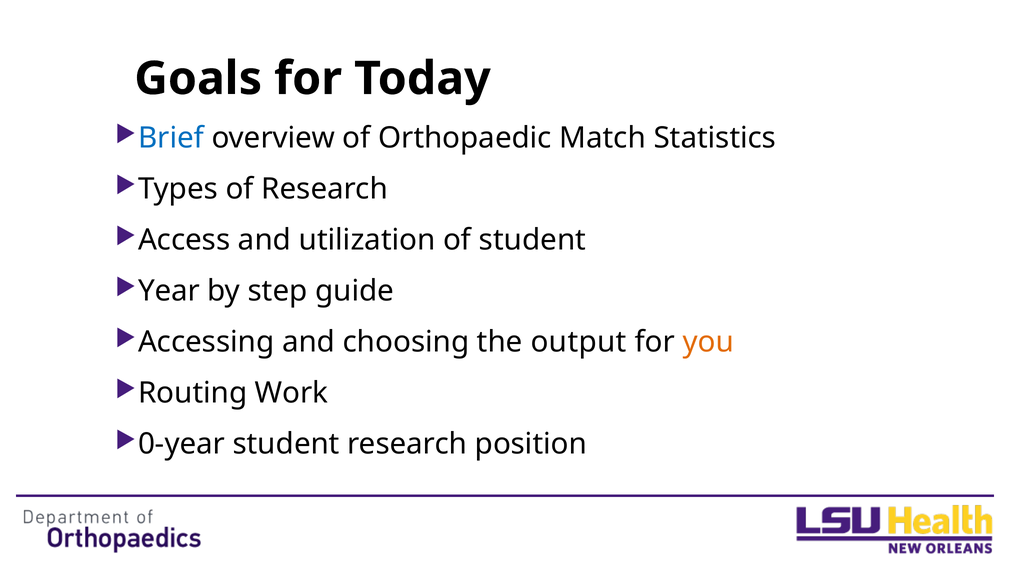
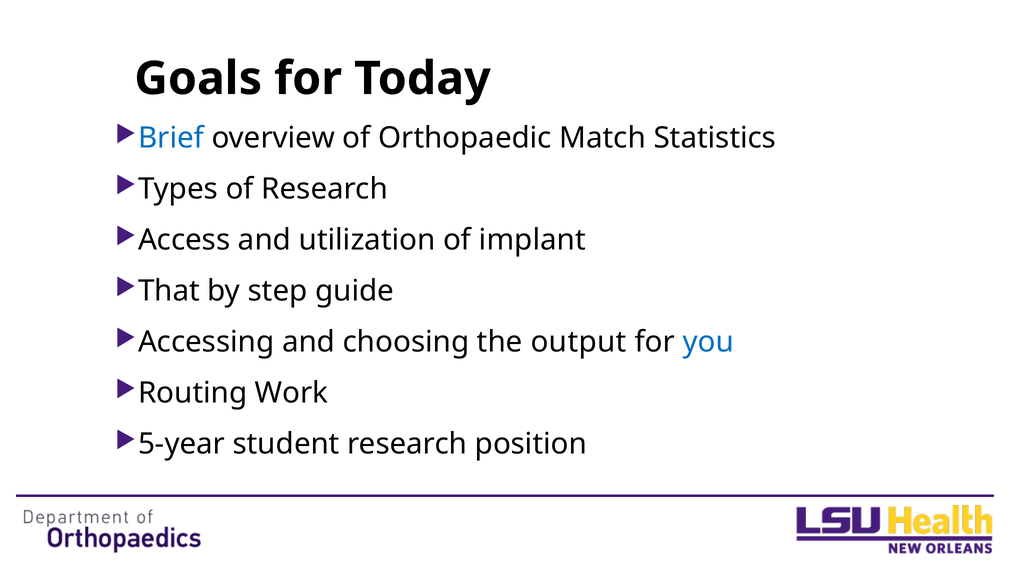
of student: student -> implant (532, 240)
Year: Year -> That (169, 291)
you colour: orange -> blue (708, 342)
0-year: 0-year -> 5-year (182, 444)
